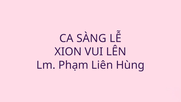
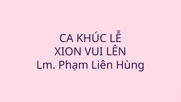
SÀNG: SÀNG -> KHÚC (91, 38)
